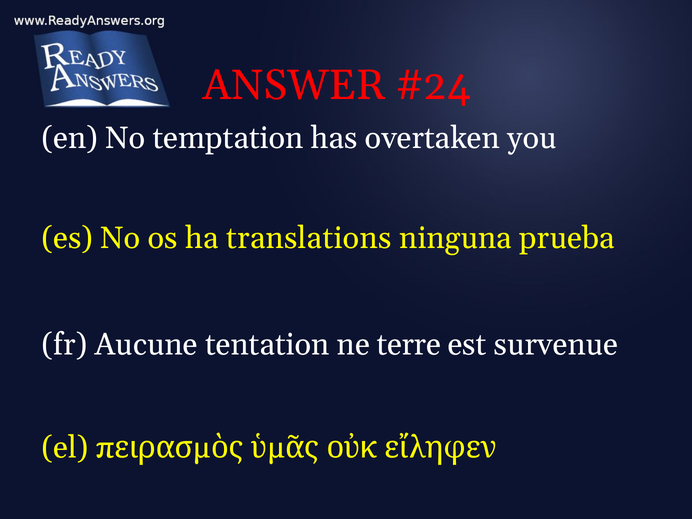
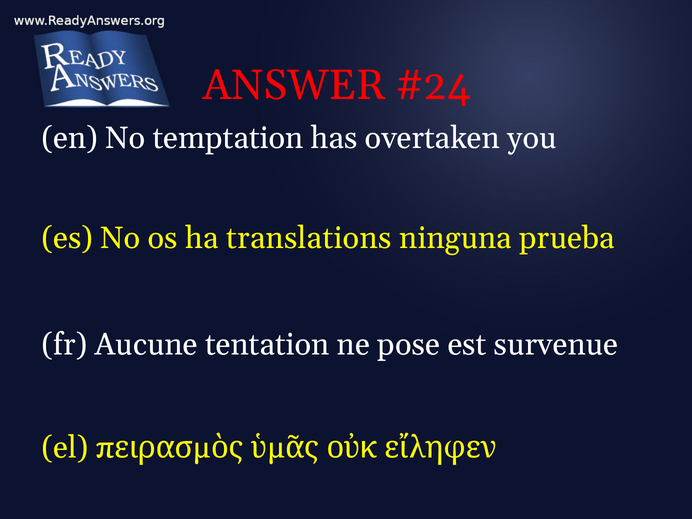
terre: terre -> pose (409, 345)
